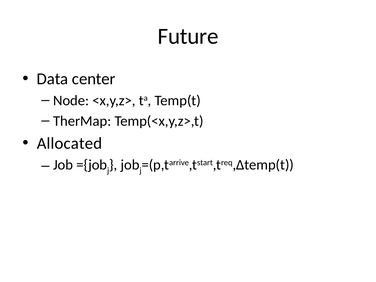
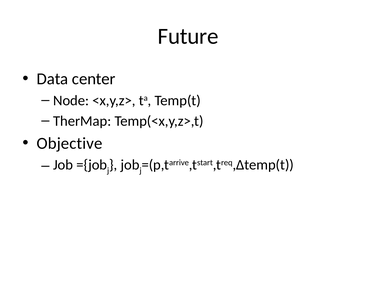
Allocated: Allocated -> Objective (70, 143)
